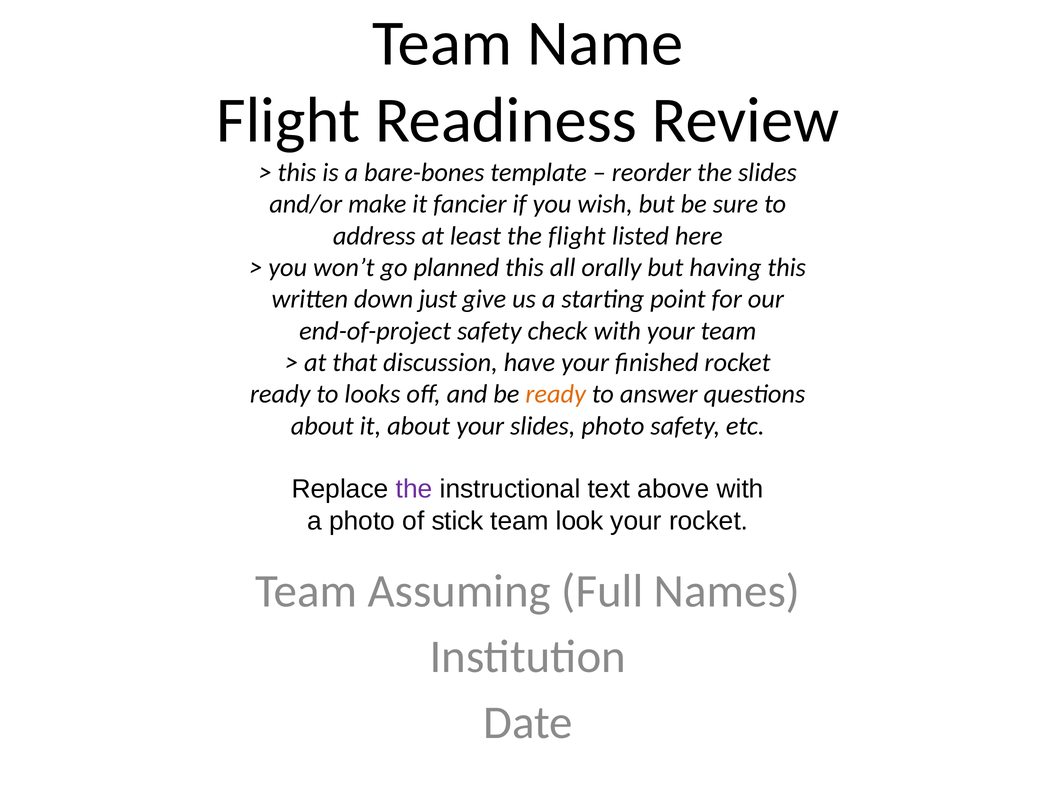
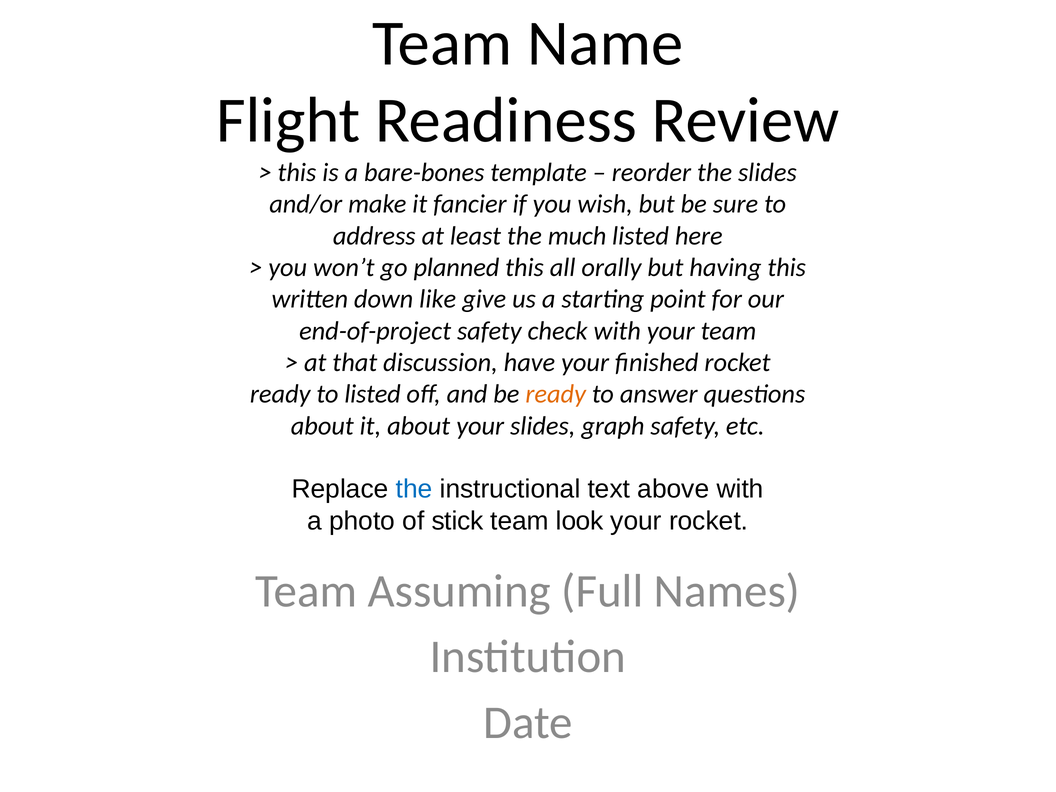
the flight: flight -> much (577, 236)
just: just -> like (438, 299)
to looks: looks -> listed (373, 394)
slides photo: photo -> graph (613, 426)
the colour: purple -> blue (414, 489)
